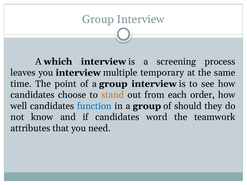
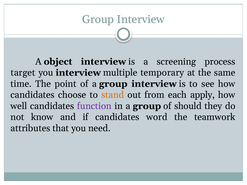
which: which -> object (58, 62)
leaves: leaves -> target (23, 73)
order: order -> apply (202, 95)
function colour: blue -> purple (94, 106)
